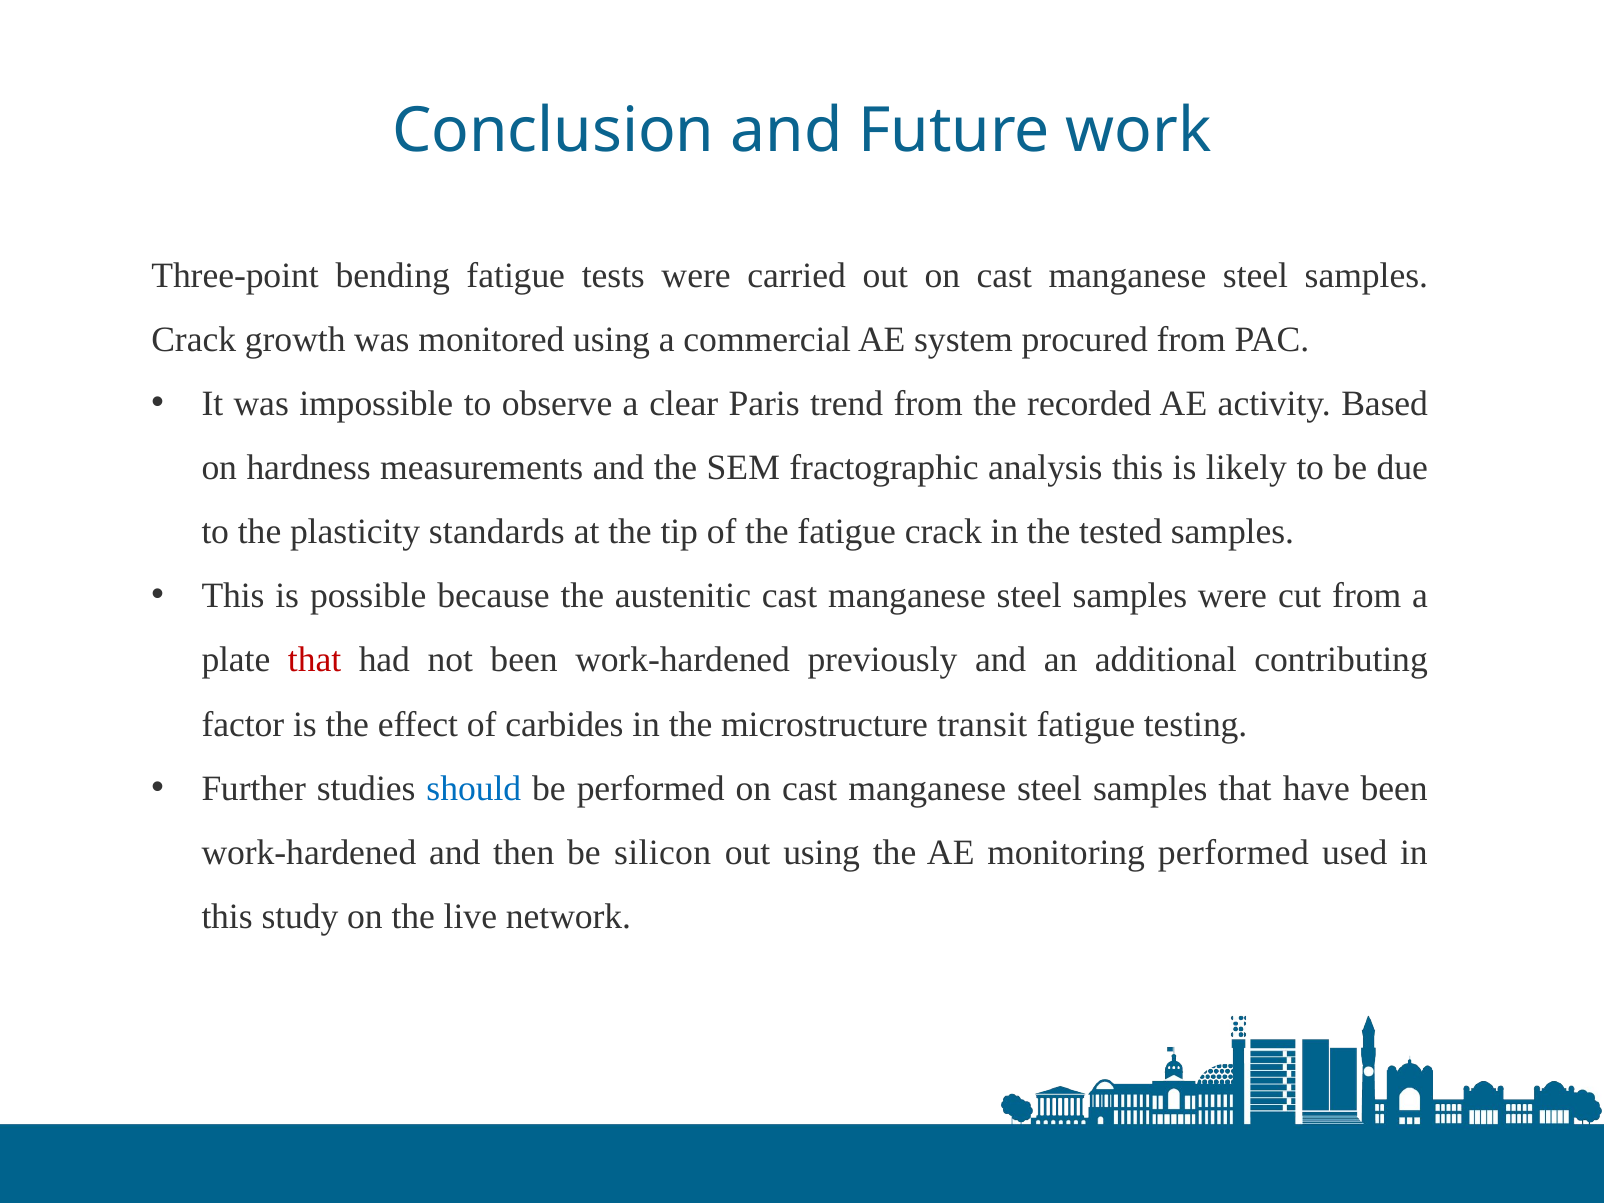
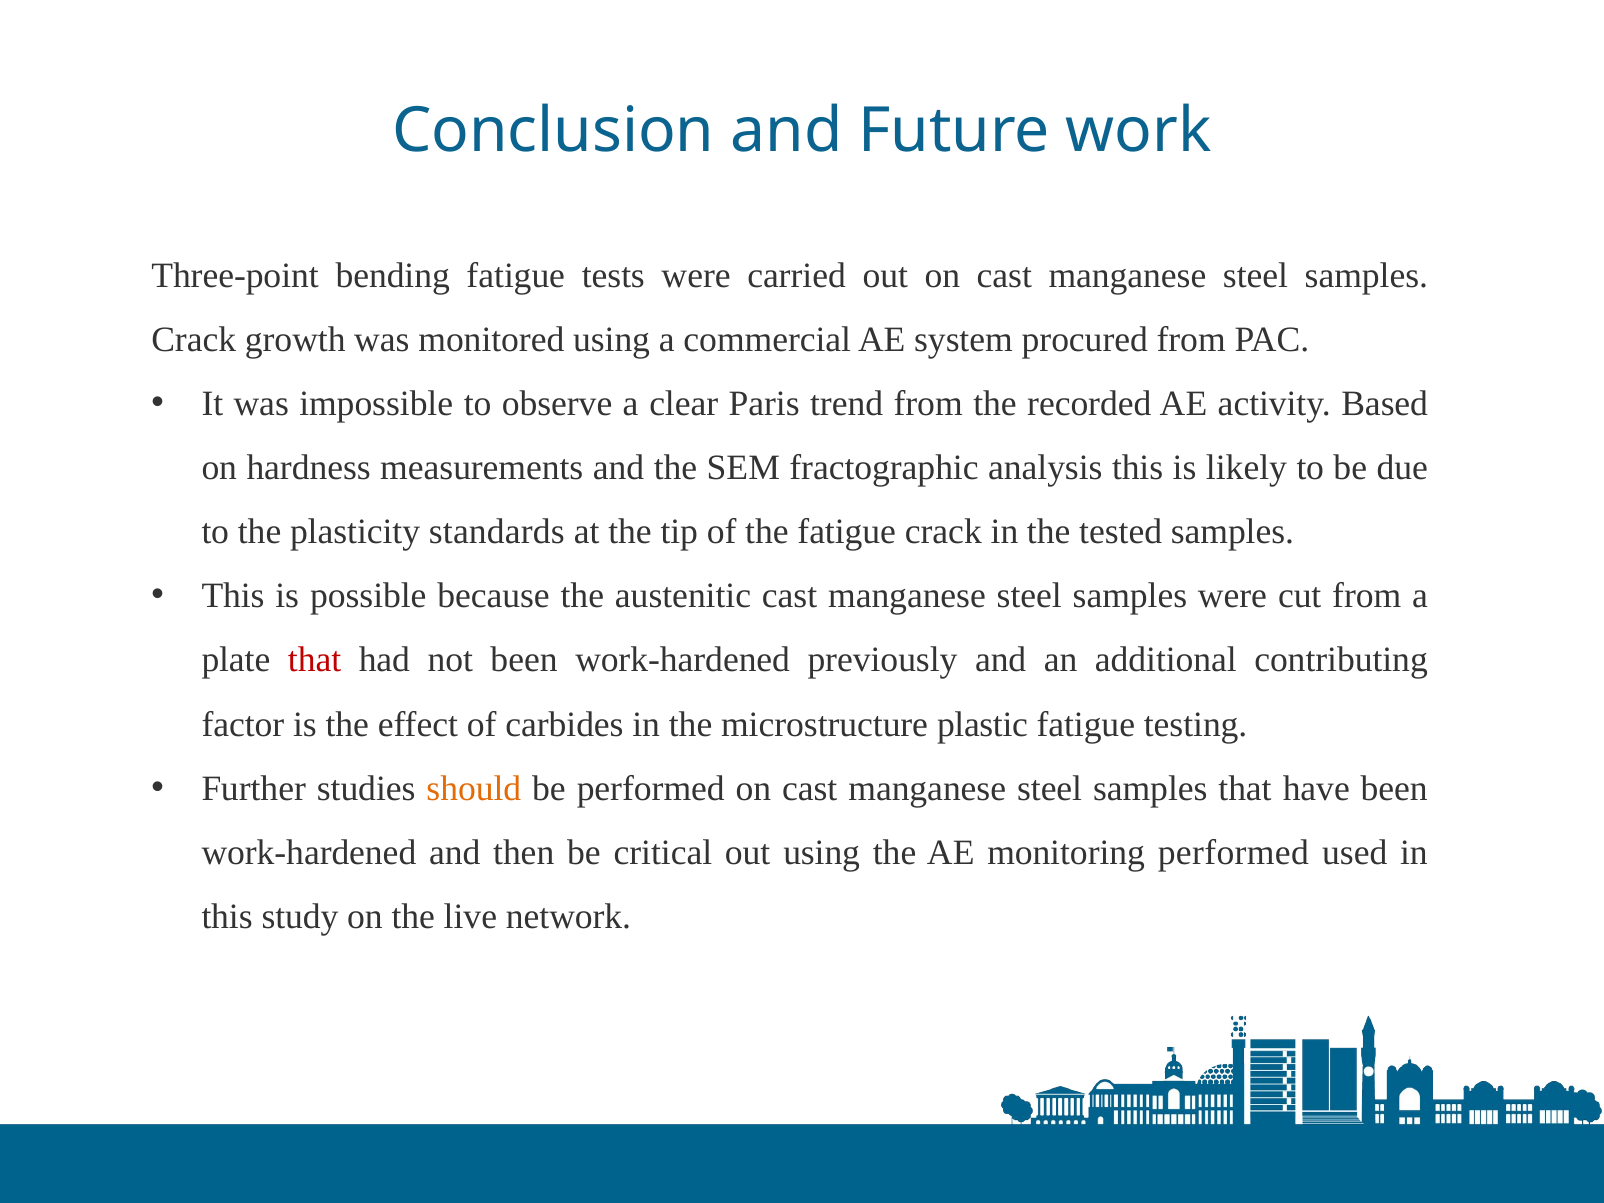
transit: transit -> plastic (982, 724)
should colour: blue -> orange (474, 788)
silicon: silicon -> critical (663, 852)
